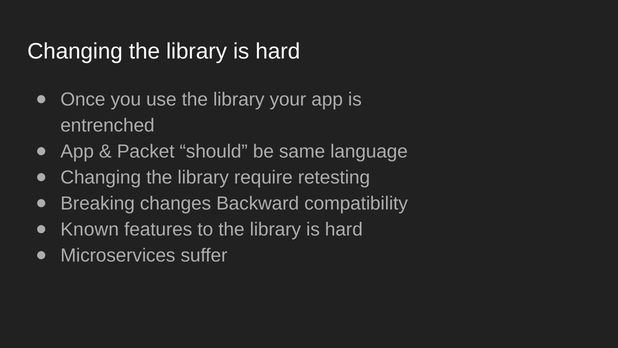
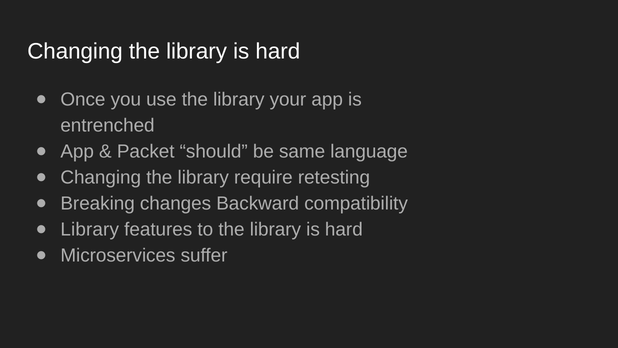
Known: Known -> Library (90, 229)
